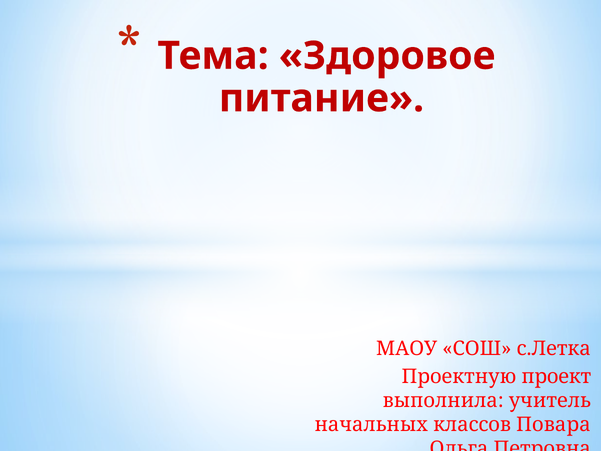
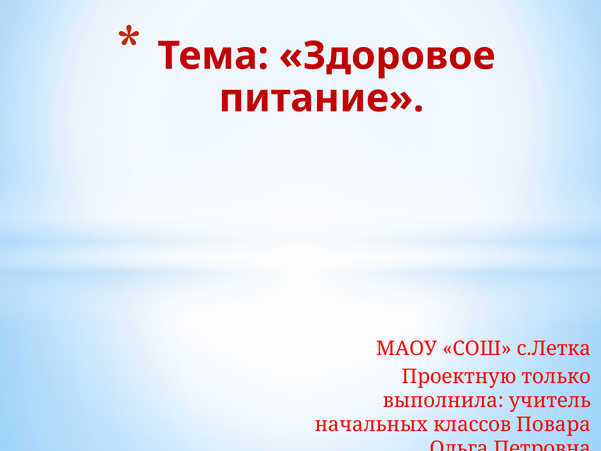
проект: проект -> только (556, 376)
